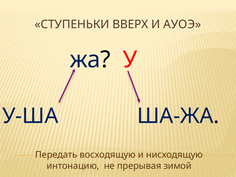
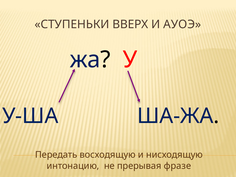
зимой: зимой -> фразе (177, 166)
